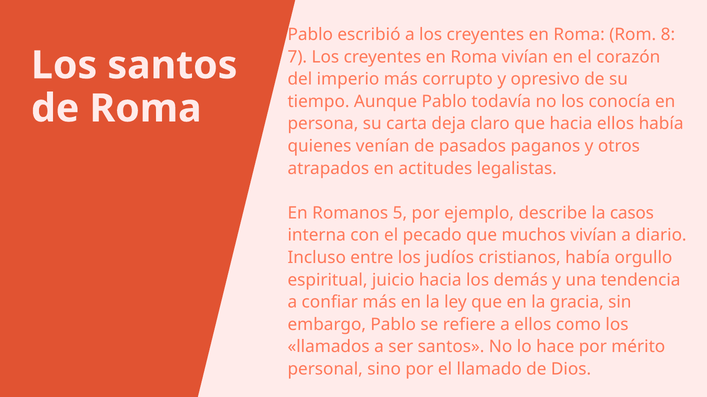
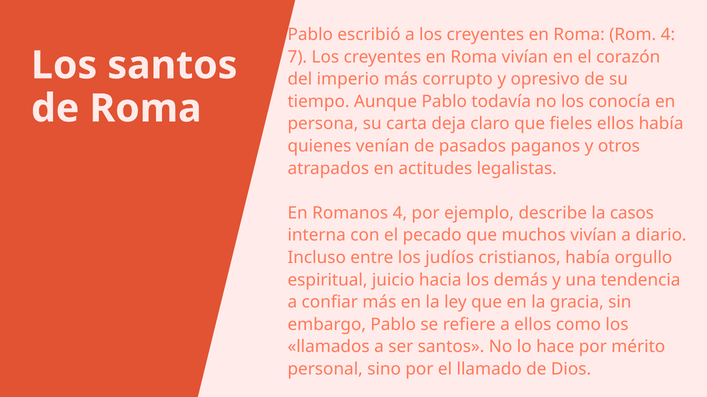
Rom 8: 8 -> 4 (668, 35)
que hacia: hacia -> fieles (571, 124)
Romanos 5: 5 -> 4 (400, 213)
